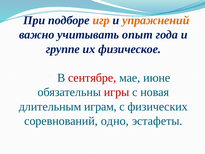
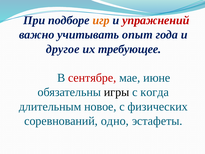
упражнений colour: orange -> red (156, 20)
группе: группе -> другое (63, 49)
физическое: физическое -> требующее (130, 49)
игры colour: red -> black (117, 92)
новая: новая -> когда (155, 92)
играм: играм -> новое (100, 106)
